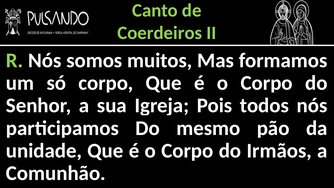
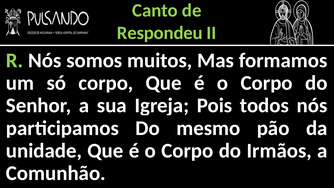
Coerdeiros: Coerdeiros -> Respondeu (160, 33)
